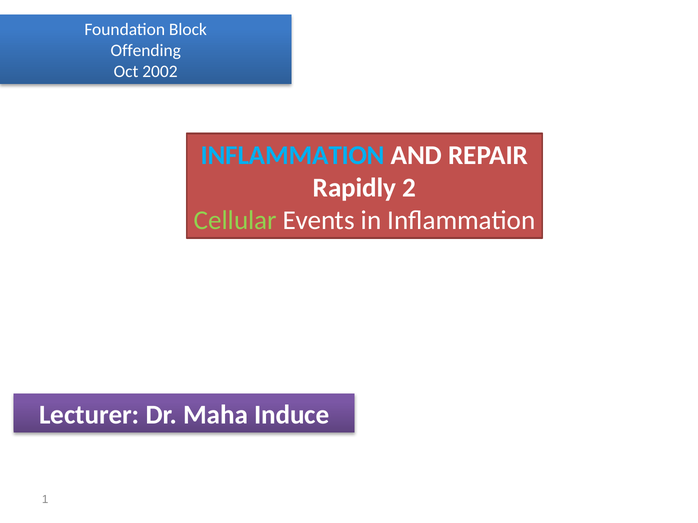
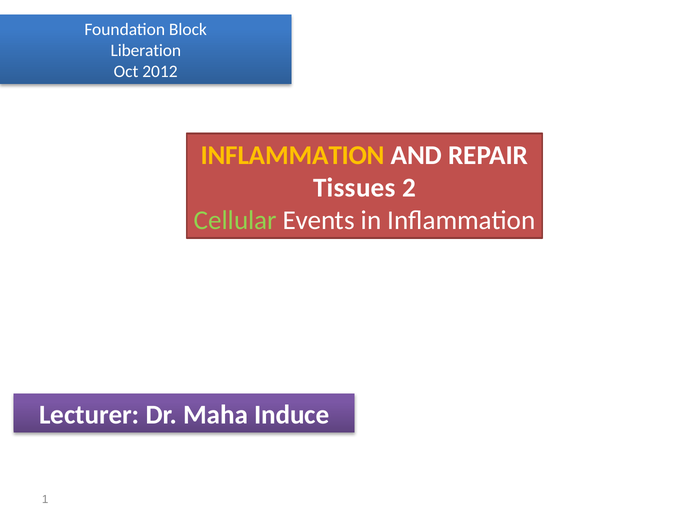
Offending: Offending -> Liberation (146, 50)
2002: 2002 -> 2012 (160, 71)
INFLAMMATION colour: light blue -> yellow (293, 155)
Rapidly: Rapidly -> Tissues (354, 188)
